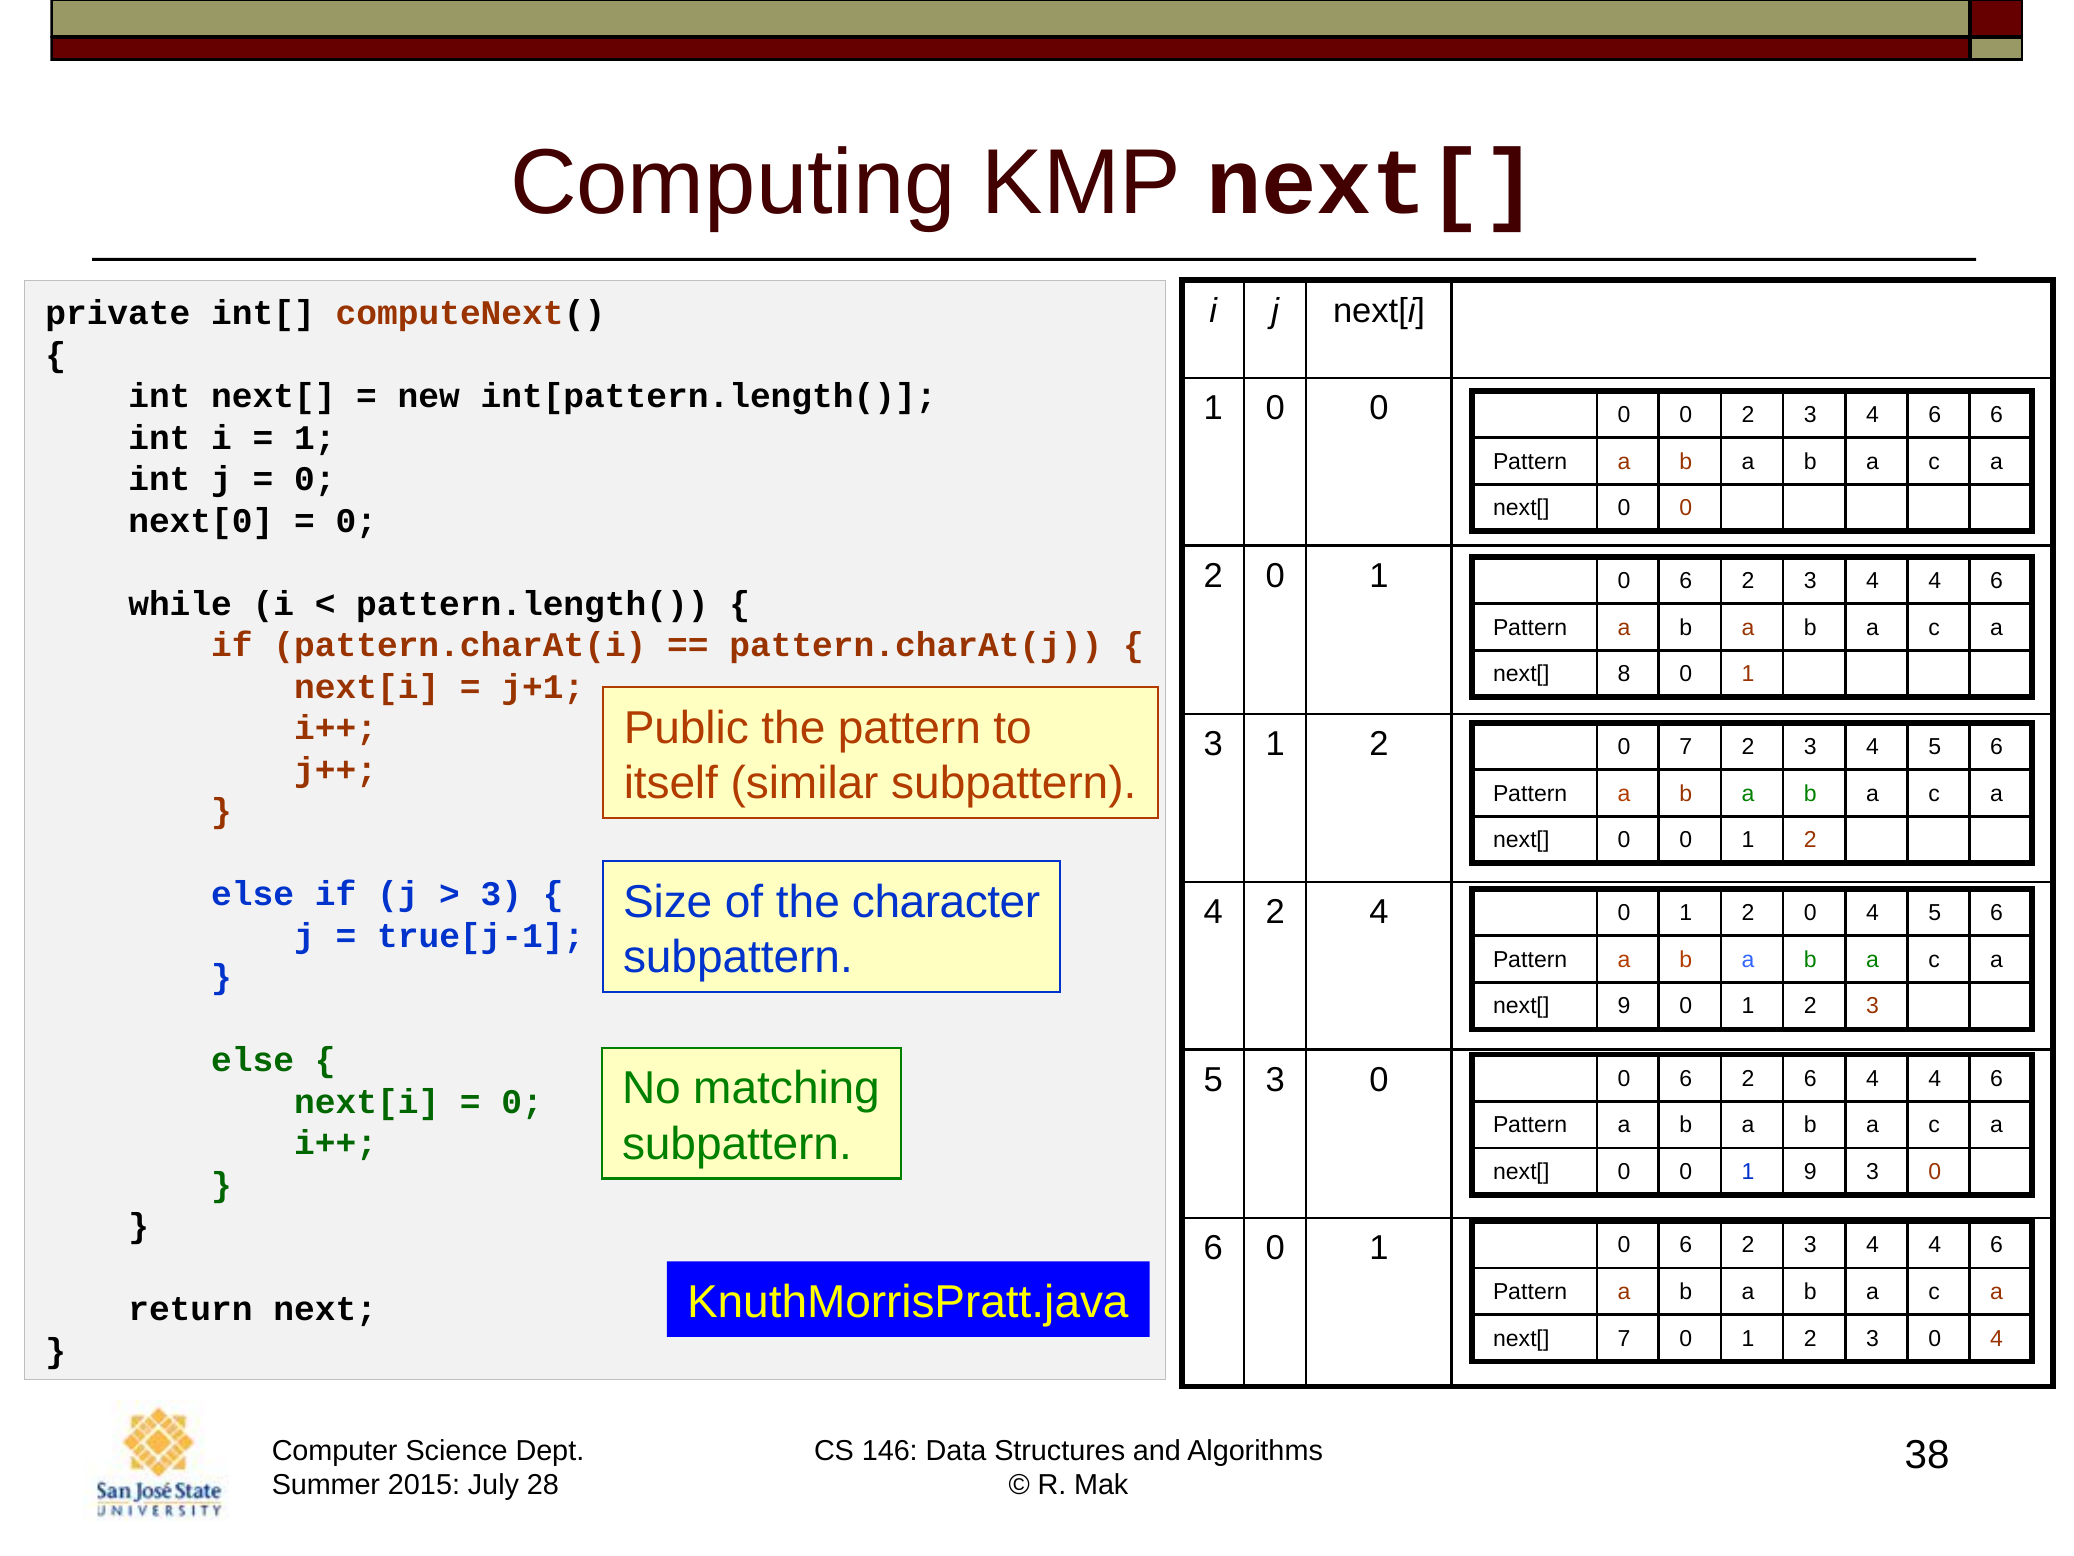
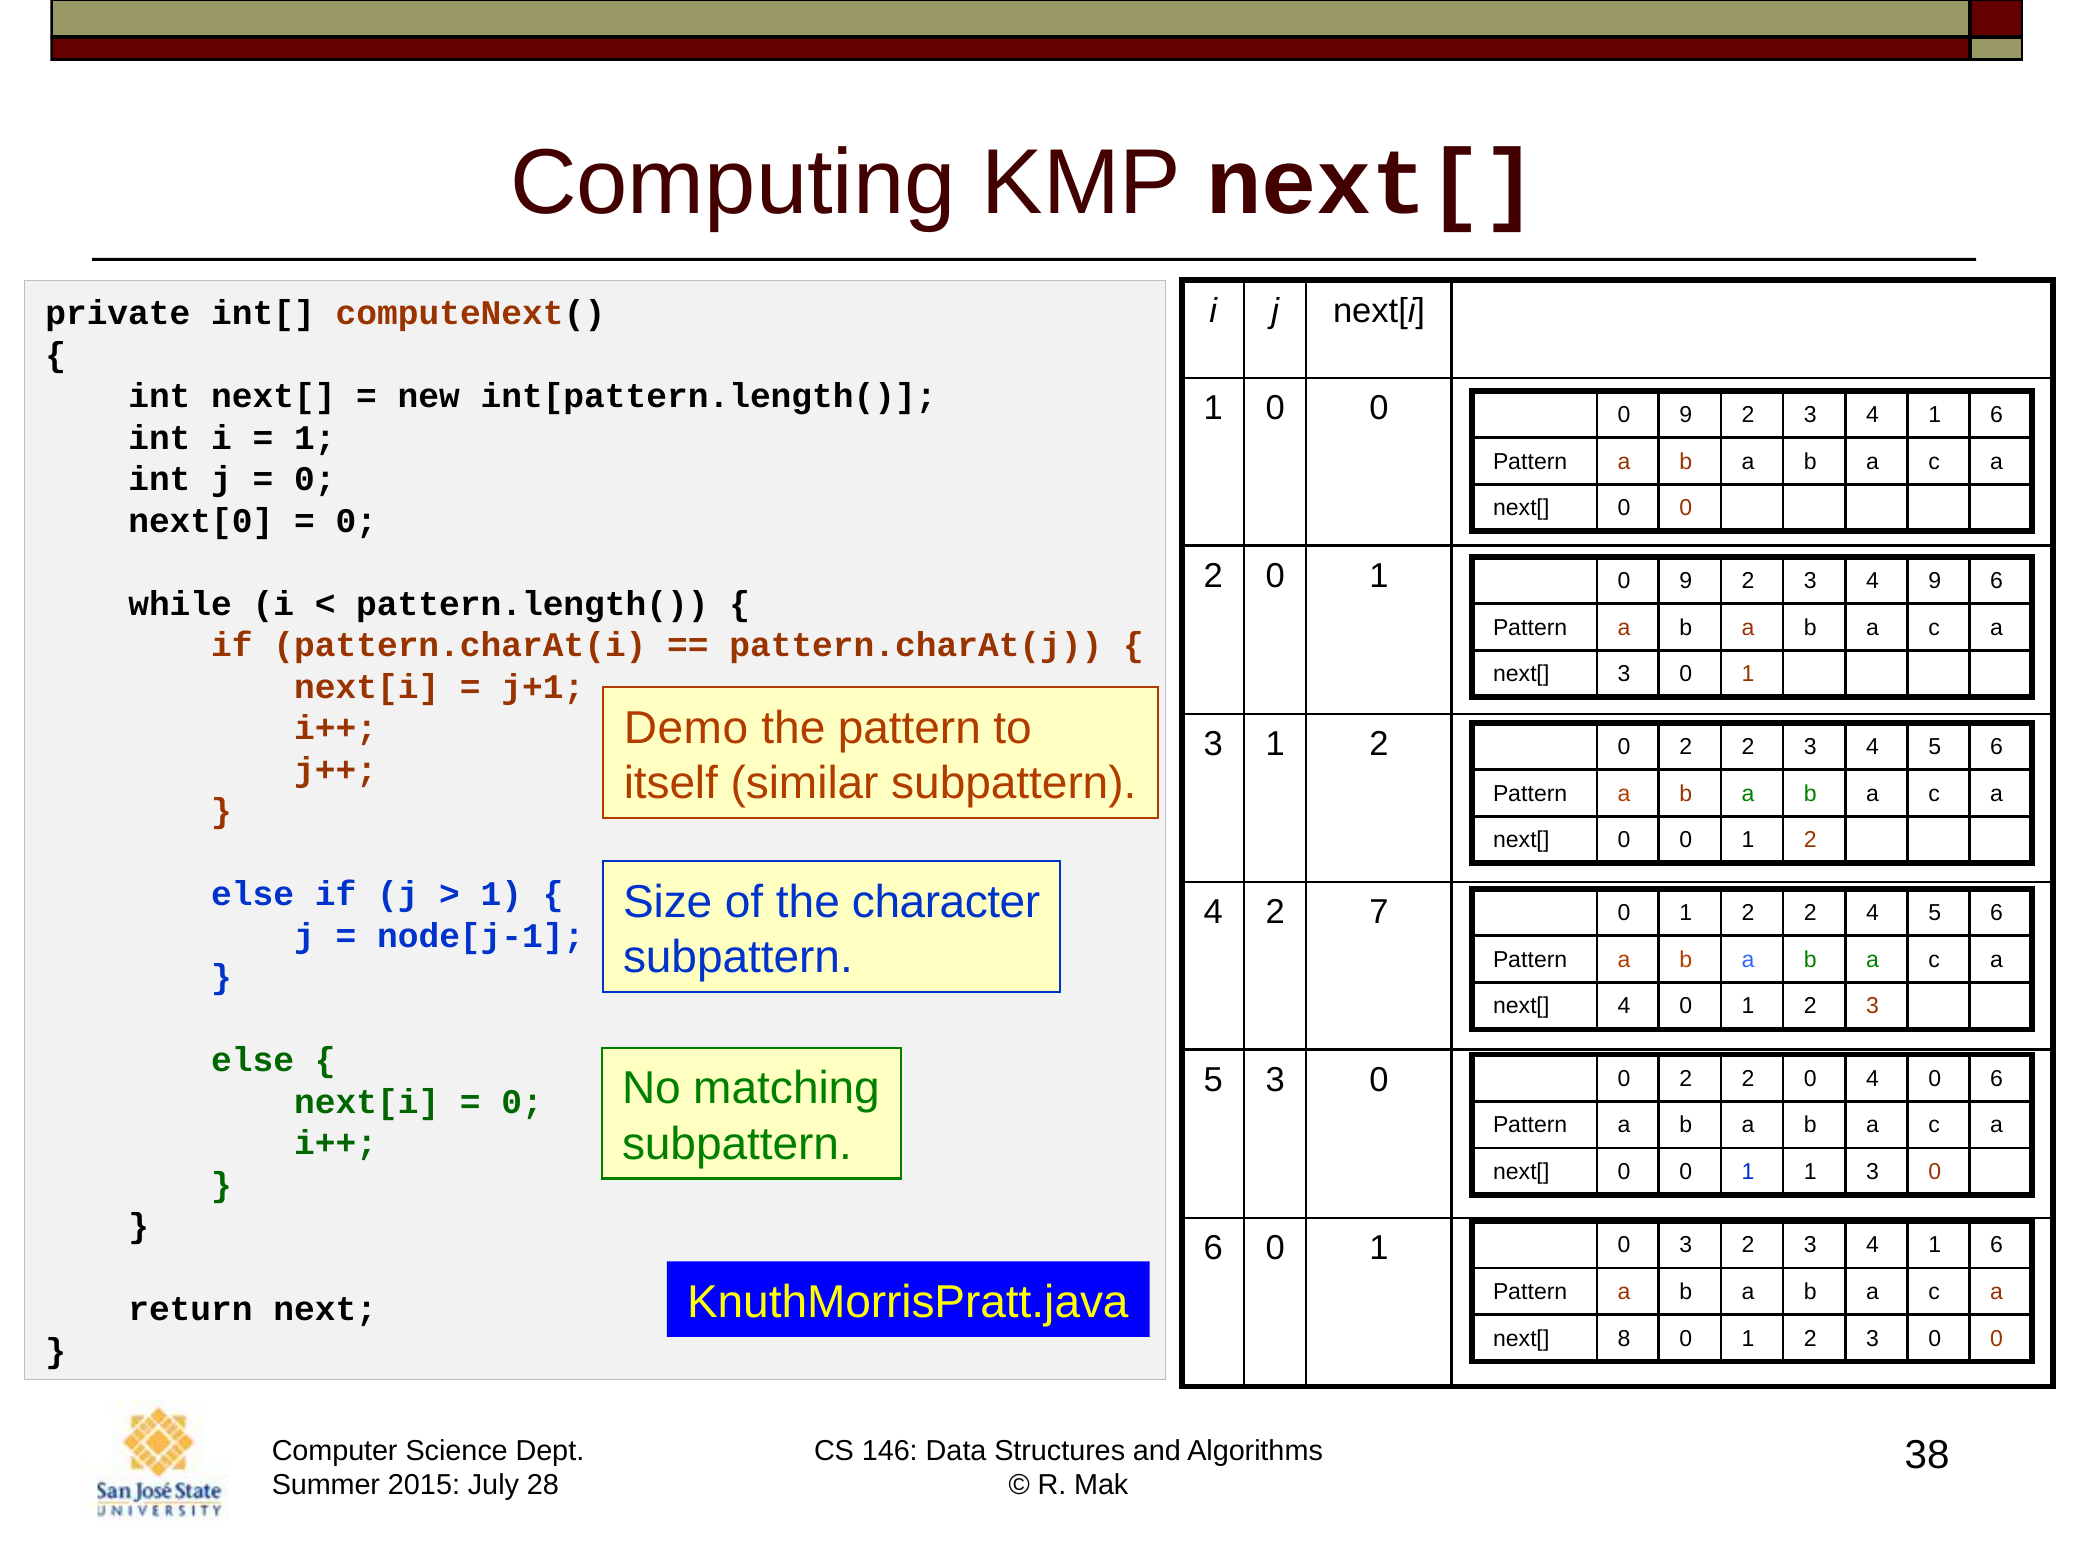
0: 0 -> 9 (1686, 415)
6: 6 -> 1 (1935, 415)
6: 6 -> 9 (1686, 580)
4: 4 -> 9 (1935, 580)
next[ 8: 8 -> 3 (1624, 674)
Public: Public -> Demo (686, 728)
7: 7 -> 2 (1686, 746)
3: 3 -> 1 (501, 894)
4 2 4: 4 -> 7 (1379, 912)
0: 0 -> 2 (1810, 912)
true[j-1: true[j-1 -> node[j-1 (481, 936)
next[ 9: 9 -> 4 (1624, 1006)
6: 6 -> 2 (1686, 1078)
6: 6 -> 0 (1810, 1078)
4: 4 -> 0 (1935, 1078)
1 9: 9 -> 1 (1810, 1172)
6: 6 -> 3 (1686, 1244)
4: 4 -> 1 (1935, 1244)
next[ 7: 7 -> 8 (1624, 1338)
2 3 0 4: 4 -> 0 (1997, 1338)
